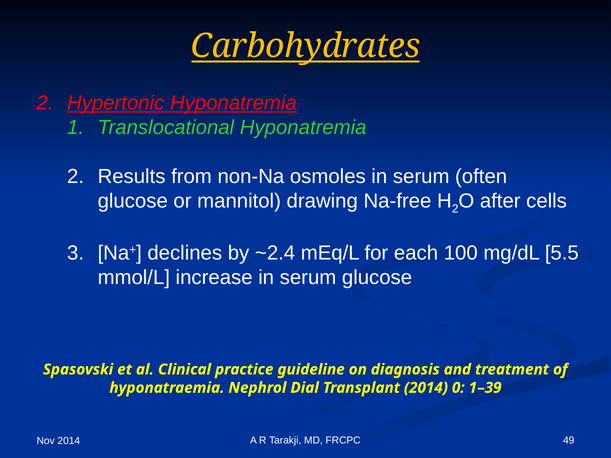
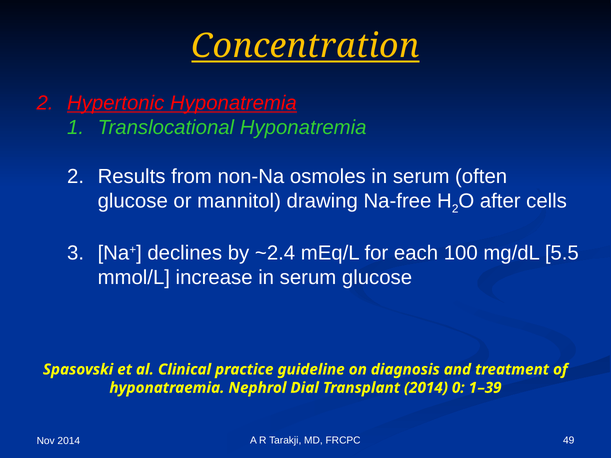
Carbohydrates: Carbohydrates -> Concentration (305, 46)
